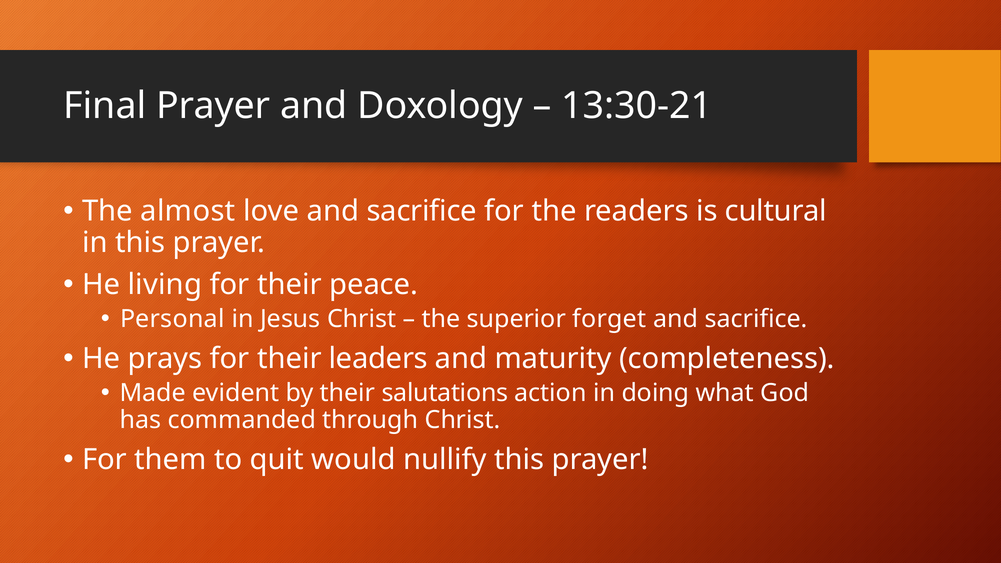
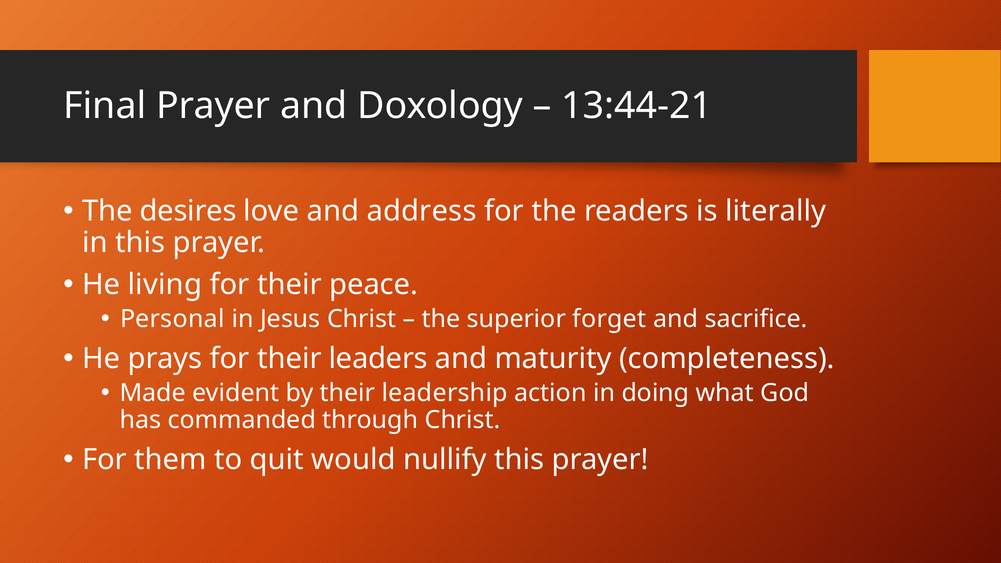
13:30-21: 13:30-21 -> 13:44-21 (637, 106)
almost: almost -> desires (188, 211)
love and sacrifice: sacrifice -> address (422, 211)
cultural: cultural -> literally (776, 211)
salutations: salutations -> leadership (445, 393)
